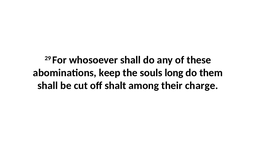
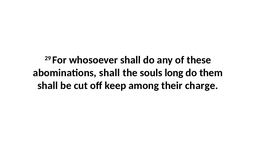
abominations keep: keep -> shall (110, 73)
shalt: shalt -> keep (115, 86)
